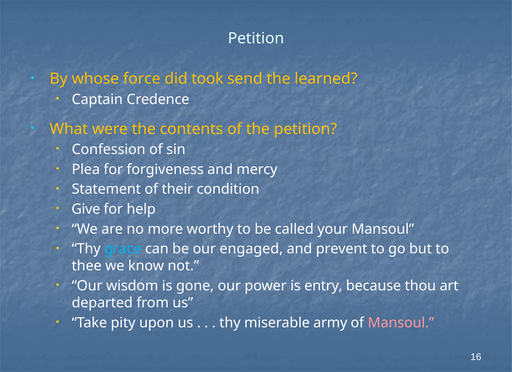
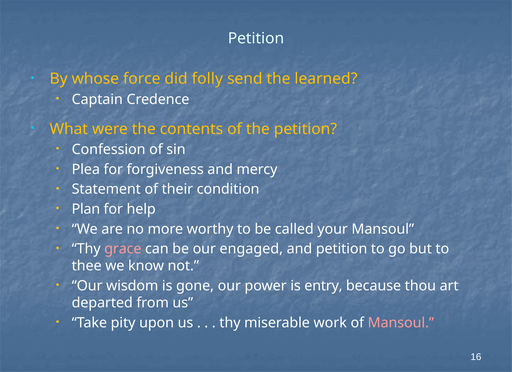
took: took -> folly (207, 79)
Give: Give -> Plan (86, 209)
grace colour: light blue -> pink (123, 249)
and prevent: prevent -> petition (342, 249)
army: army -> work (330, 323)
